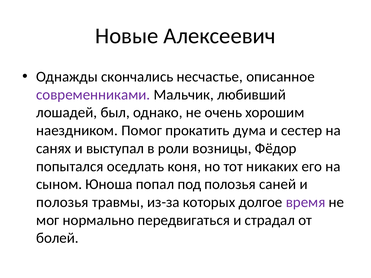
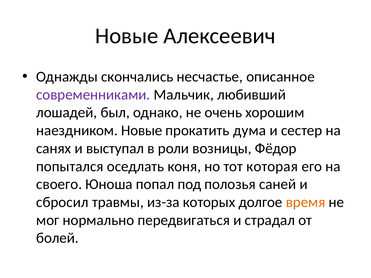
наездником Помог: Помог -> Новые (142, 131)
никаких: никаких -> которая (272, 166)
сыном: сыном -> своего (59, 184)
полозья: полозья -> сбросил (62, 202)
время colour: purple -> orange (306, 202)
